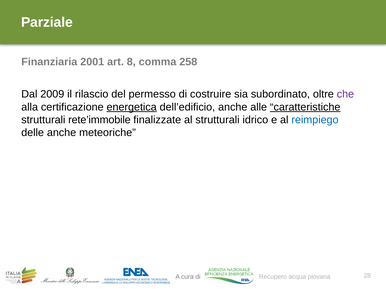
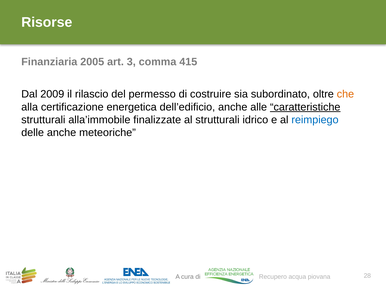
Parziale: Parziale -> Risorse (47, 22)
2001: 2001 -> 2005 (92, 62)
8: 8 -> 3 (131, 62)
258: 258 -> 415 (188, 62)
che colour: purple -> orange (345, 94)
energetica underline: present -> none (132, 107)
rete’immobile: rete’immobile -> alla’immobile (99, 120)
